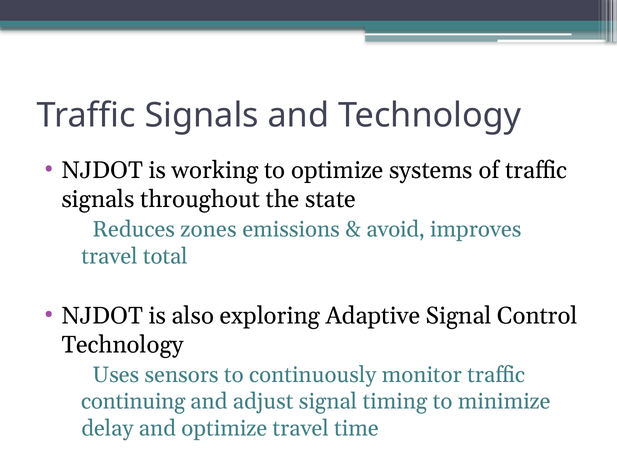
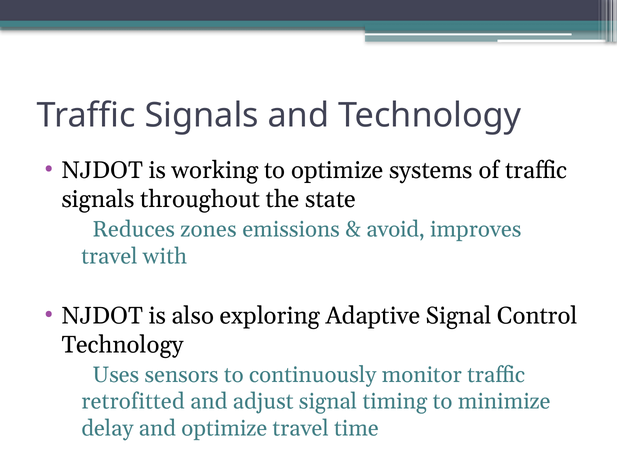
total: total -> with (165, 257)
continuing: continuing -> retrofitted (133, 402)
